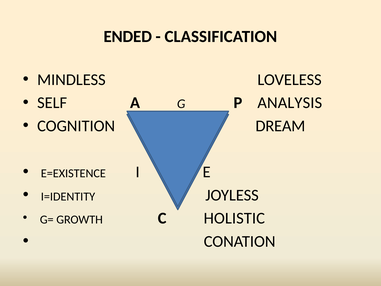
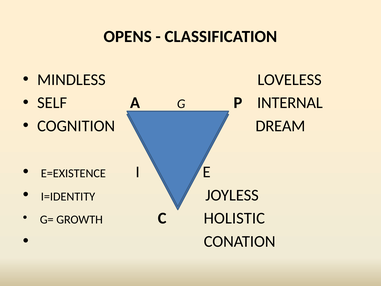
ENDED: ENDED -> OPENS (128, 36)
ANALYSIS: ANALYSIS -> INTERNAL (290, 103)
